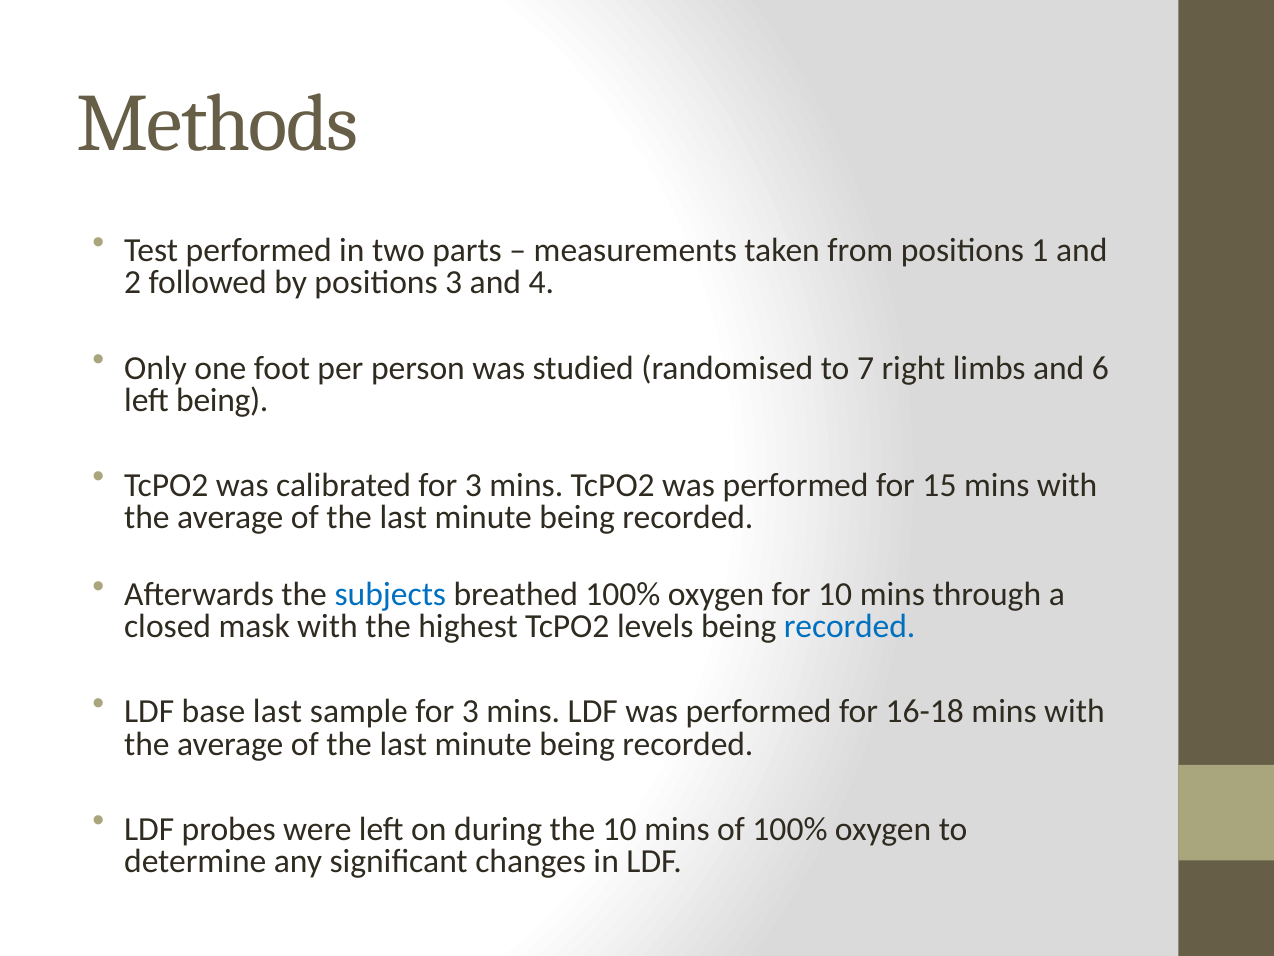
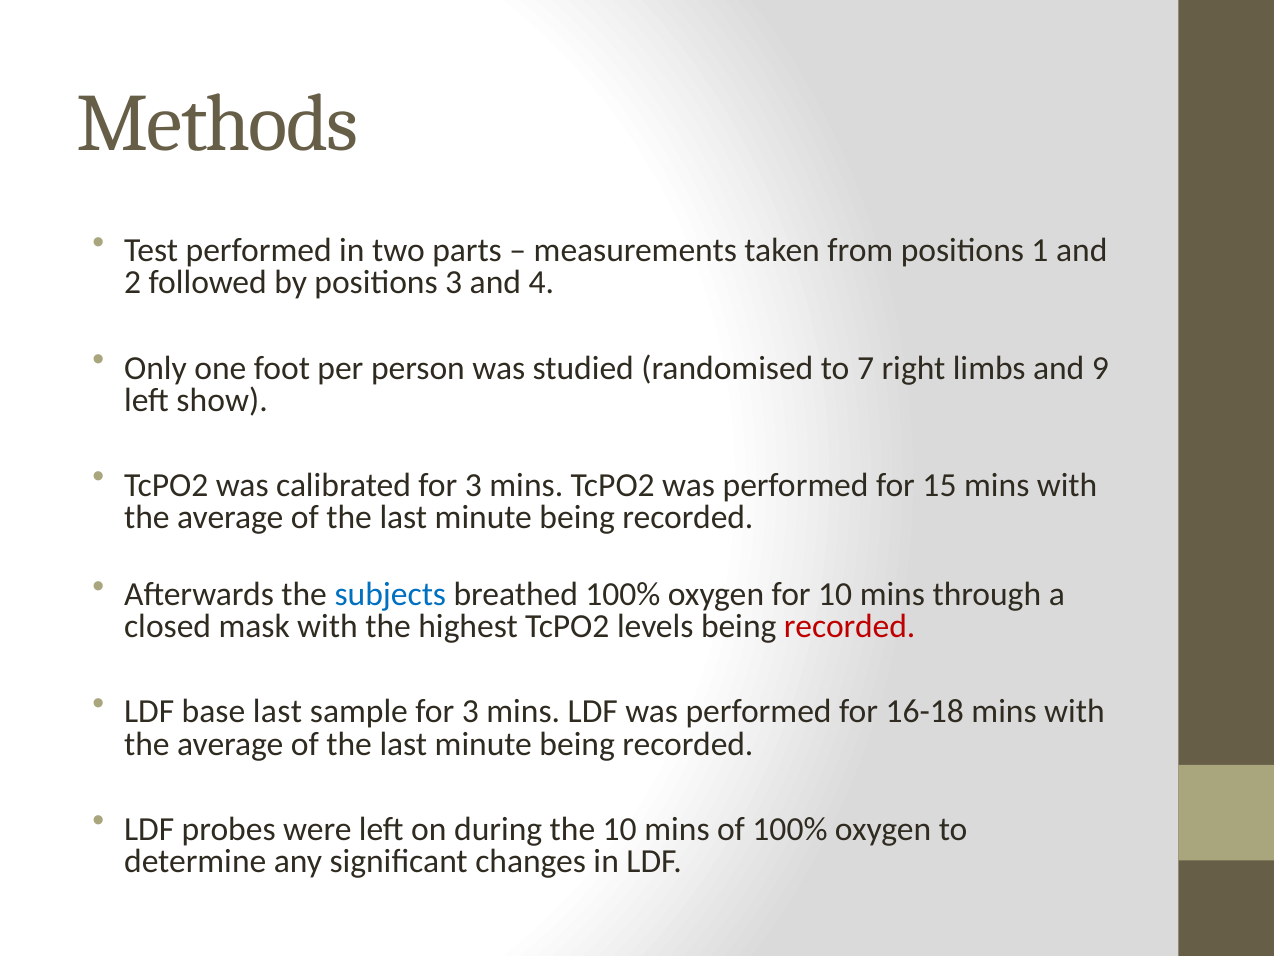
6: 6 -> 9 (1100, 368)
left being: being -> show (222, 400)
recorded colour: blue -> red (850, 626)
